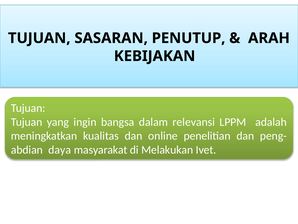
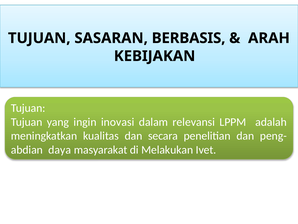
PENUTUP: PENUTUP -> BERBASIS (189, 38)
bangsa: bangsa -> inovasi (118, 122)
online: online -> secara (163, 136)
